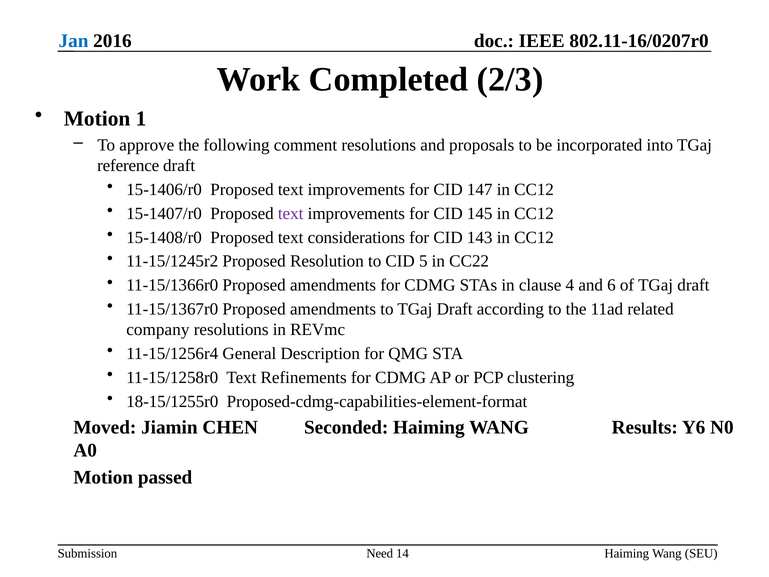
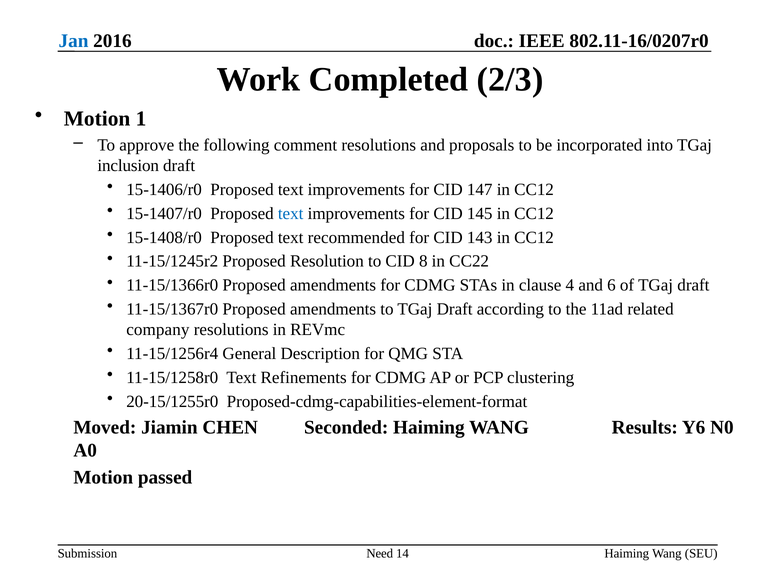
reference: reference -> inclusion (128, 166)
text colour: purple -> blue (291, 213)
considerations: considerations -> recommended (356, 237)
5: 5 -> 8 (423, 261)
18-15/1255r0: 18-15/1255r0 -> 20-15/1255r0 (172, 401)
